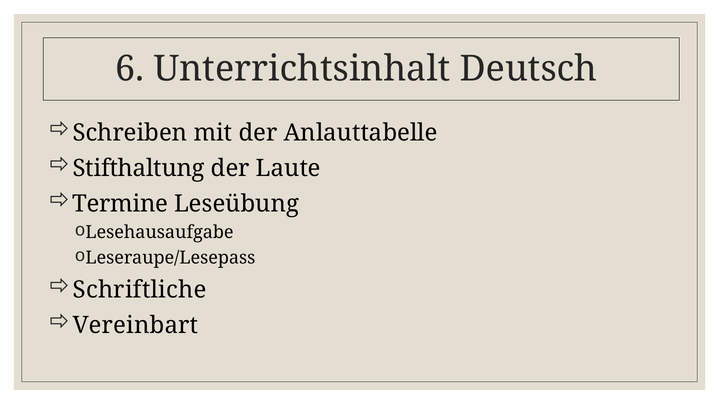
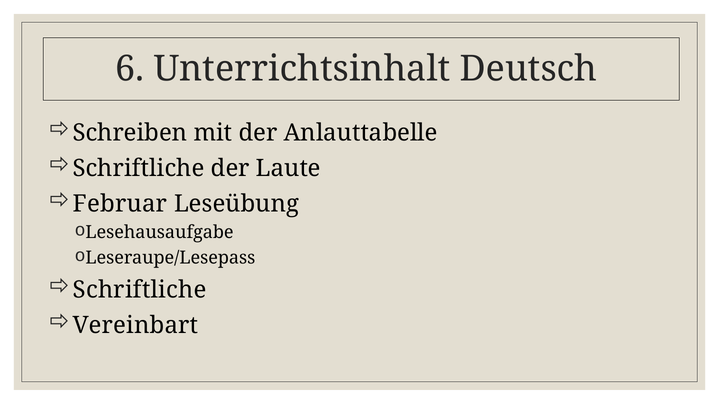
Stifthaltung: Stifthaltung -> Schriftliche (139, 169)
Termine: Termine -> Februar (120, 204)
